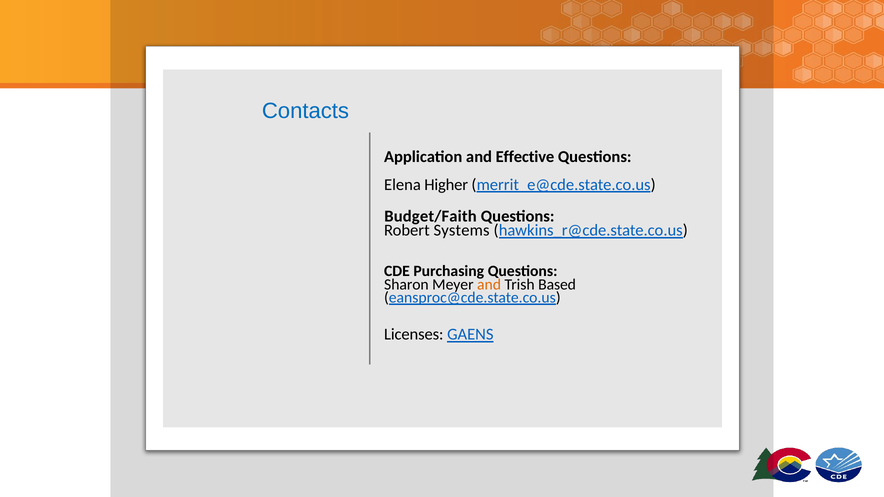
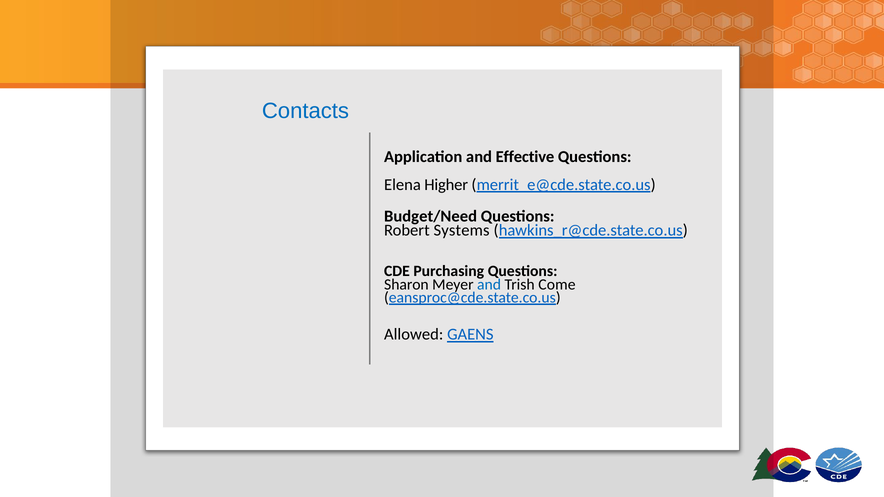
Budget/Faith: Budget/Faith -> Budget/Need (431, 216)
and colour: orange -> blue (489, 284)
Based: Based -> Come (557, 284)
Licenses: Licenses -> Allowed (414, 335)
